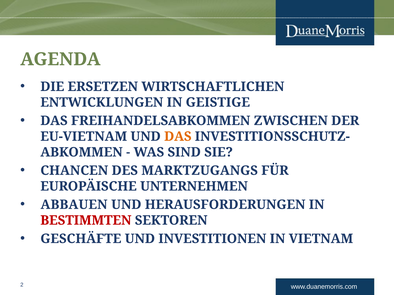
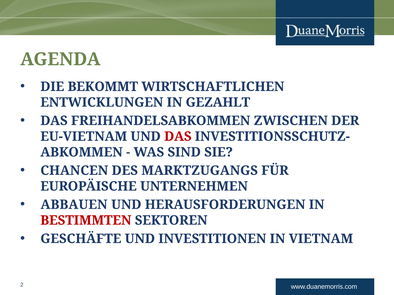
ERSETZEN: ERSETZEN -> BEKOMMT (103, 87)
GEISTIGE: GEISTIGE -> GEZAHLT (218, 103)
DAS colour: orange -> red (178, 137)
